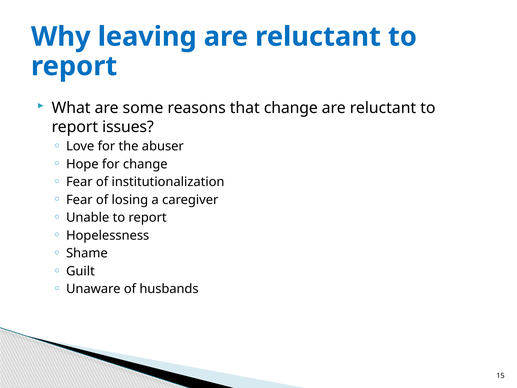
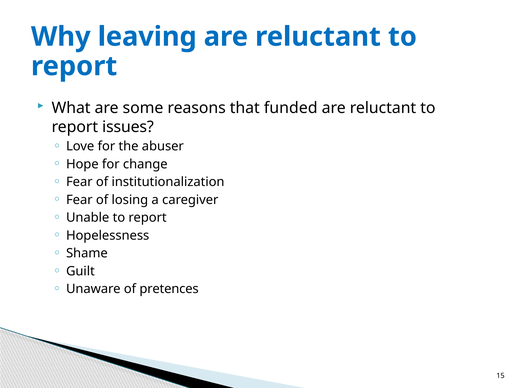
that change: change -> funded (291, 108)
husbands: husbands -> pretences (169, 289)
